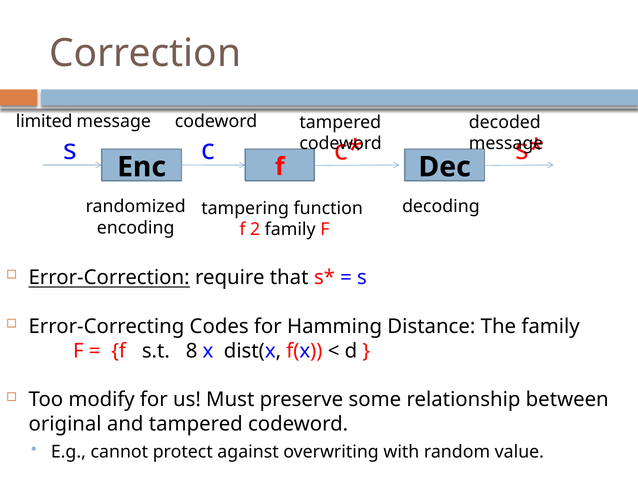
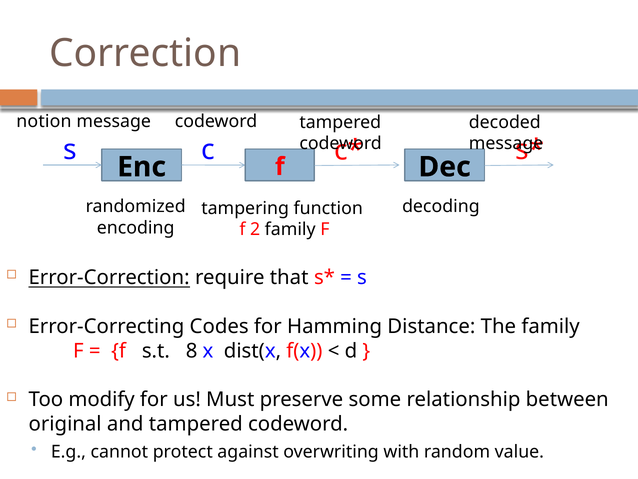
limited: limited -> notion (44, 121)
